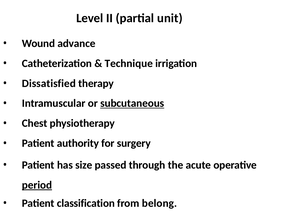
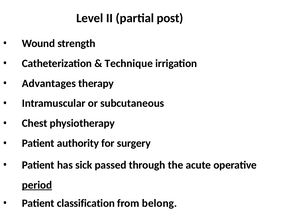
unit: unit -> post (170, 18)
advance: advance -> strength (76, 43)
Dissatisfied: Dissatisfied -> Advantages (49, 84)
subcutaneous underline: present -> none (132, 104)
size: size -> sick (84, 165)
